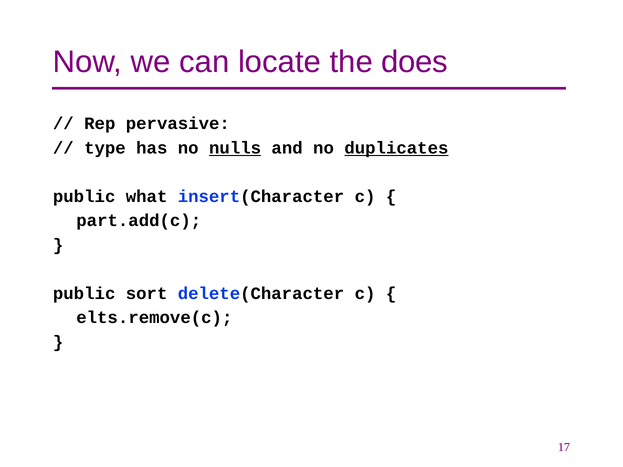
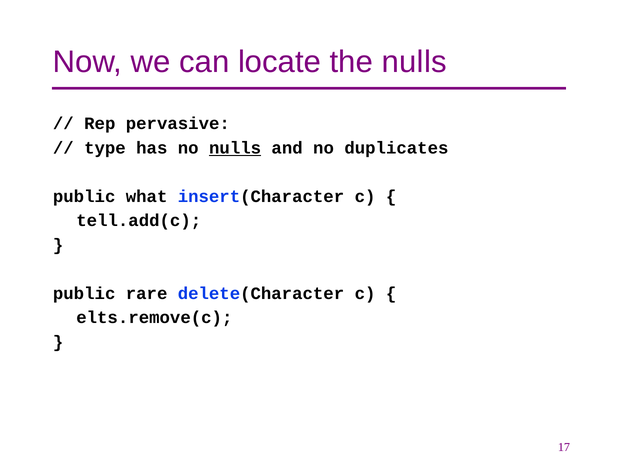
the does: does -> nulls (414, 62)
duplicates underline: present -> none (396, 148)
part.add(c: part.add(c -> tell.add(c (139, 221)
sort: sort -> rare (147, 294)
